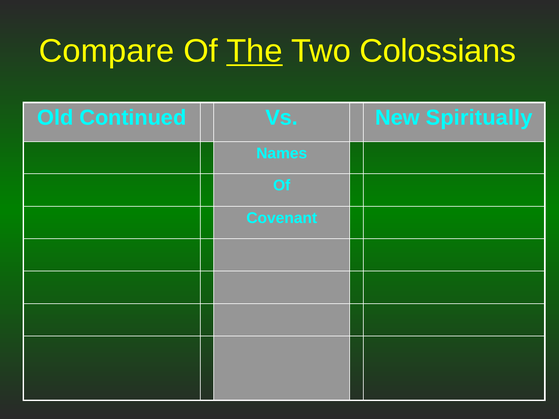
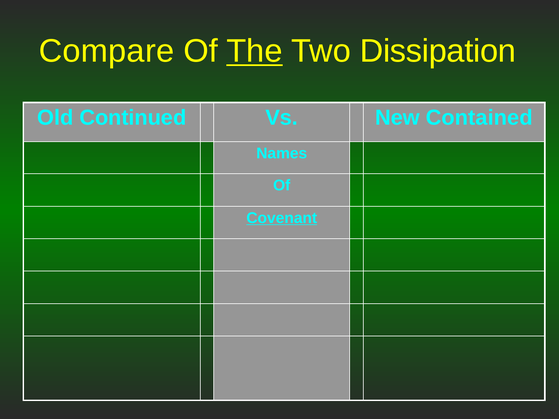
Colossians: Colossians -> Dissipation (438, 51)
Spiritually: Spiritually -> Contained (479, 118)
Covenant underline: none -> present (282, 218)
